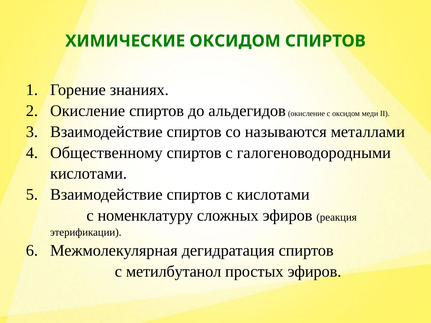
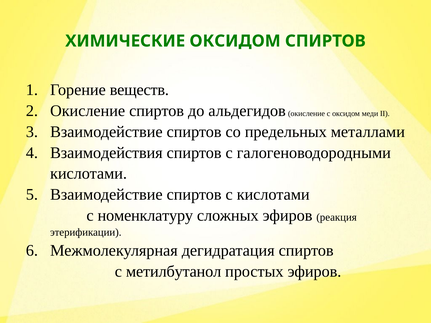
знаниях: знаниях -> веществ (139, 90)
называются: называются -> предельных (286, 132)
Общественному: Общественному -> Взаимодействия (106, 153)
